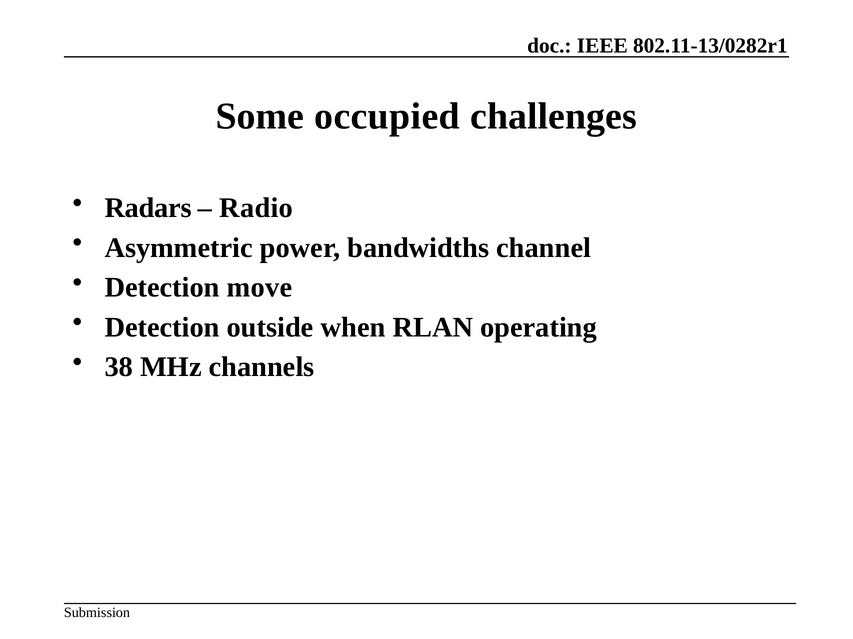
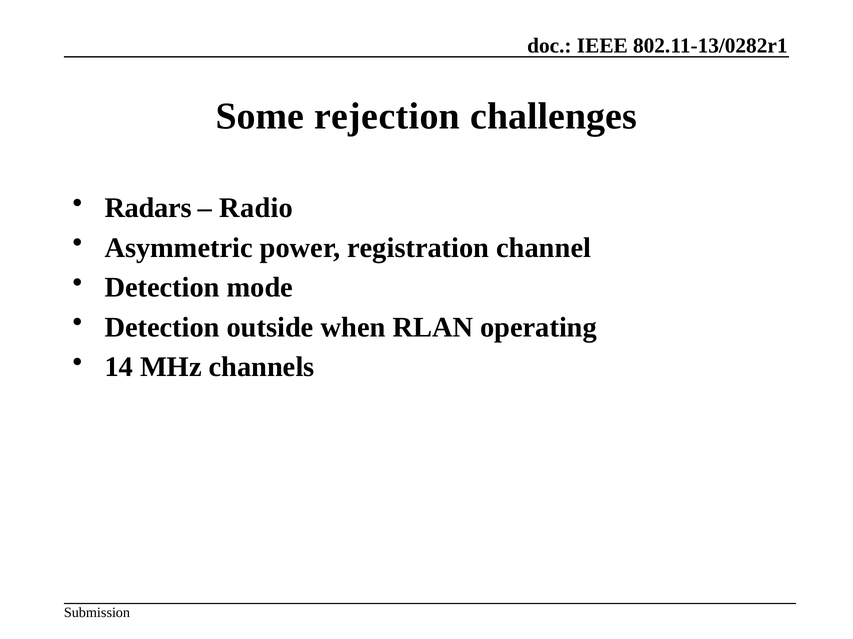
occupied: occupied -> rejection (387, 116)
bandwidths: bandwidths -> registration (418, 248)
move: move -> mode (260, 288)
38: 38 -> 14 (119, 367)
